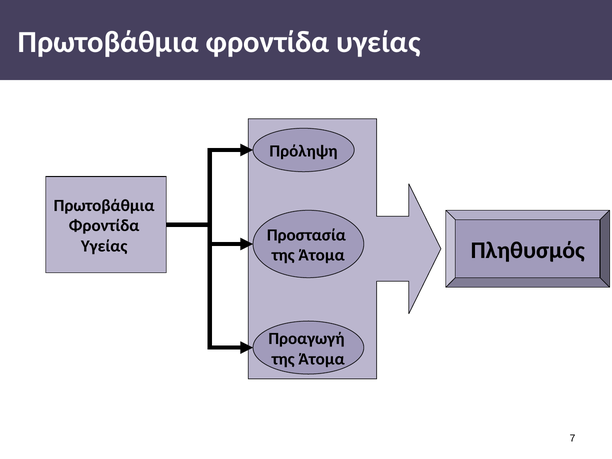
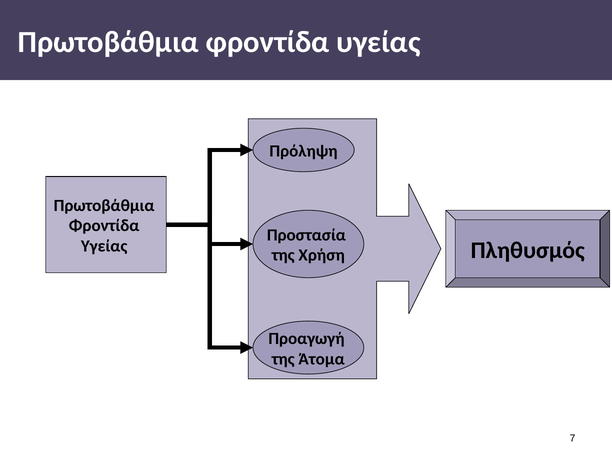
Άτομα: Άτομα -> Χρήση (322, 255)
